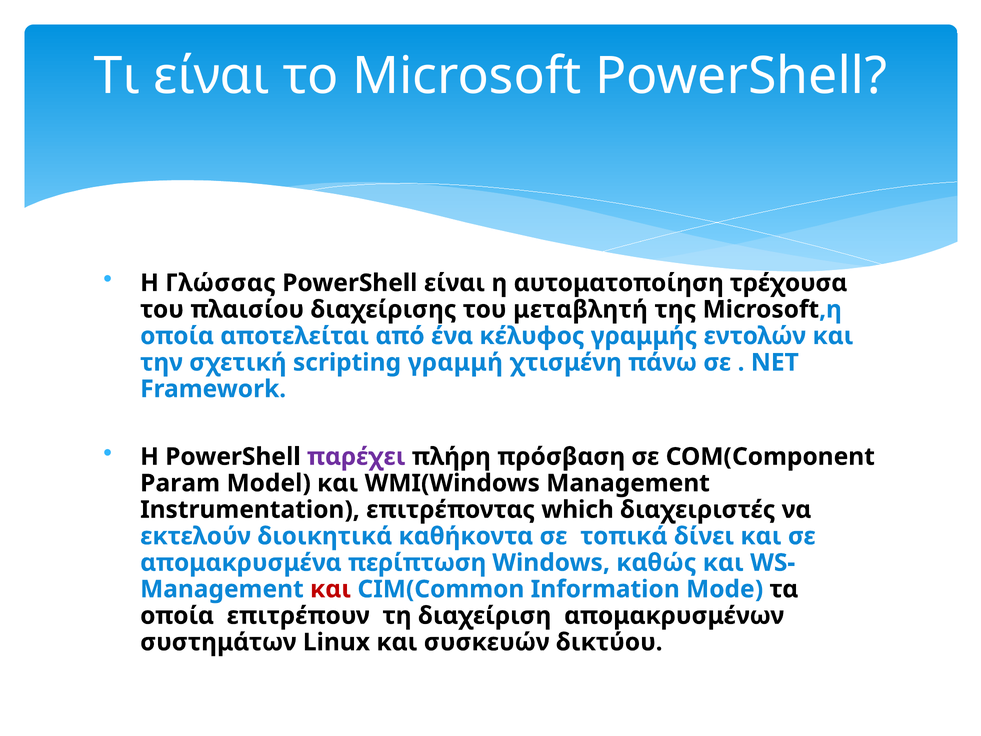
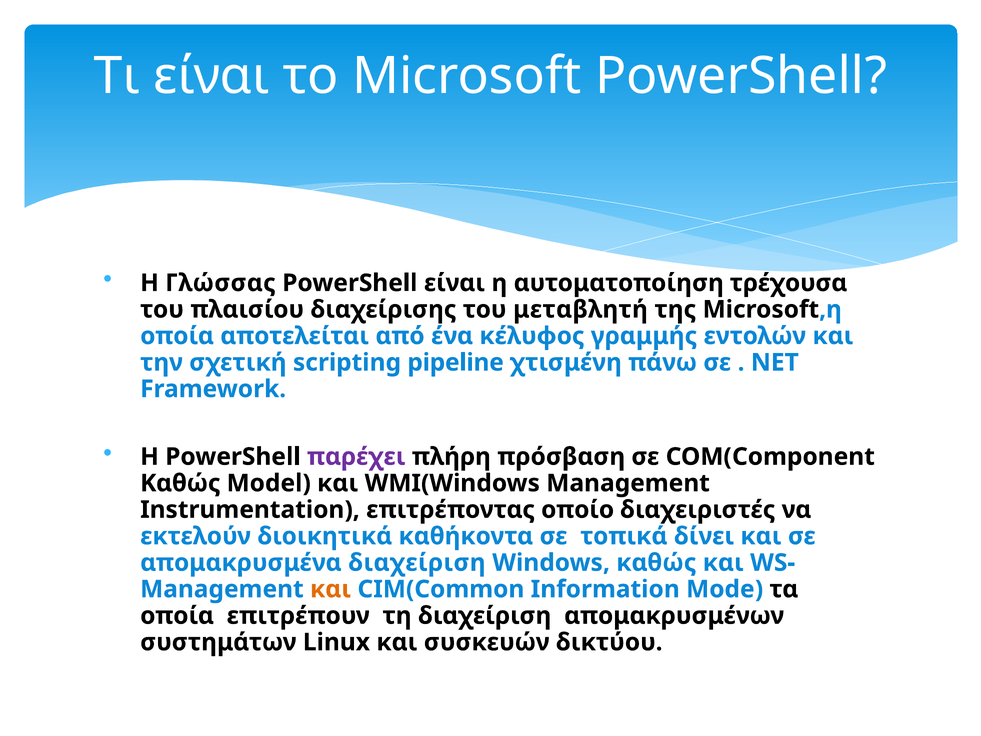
γραμμή: γραμμή -> pipeline (456, 362)
Param: Param -> Καθώς (180, 483)
which: which -> οποίο (578, 510)
απομακρυσμένα περίπτωση: περίπτωση -> διαχείριση (417, 563)
και colour: red -> orange (331, 589)
